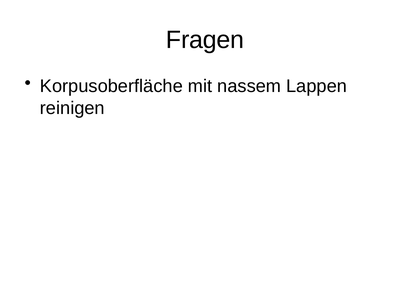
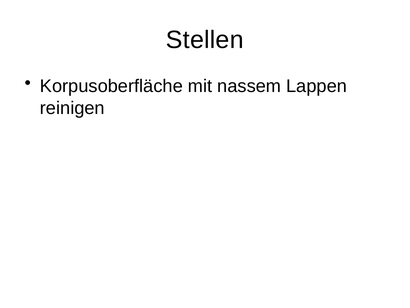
Fragen: Fragen -> Stellen (205, 40)
